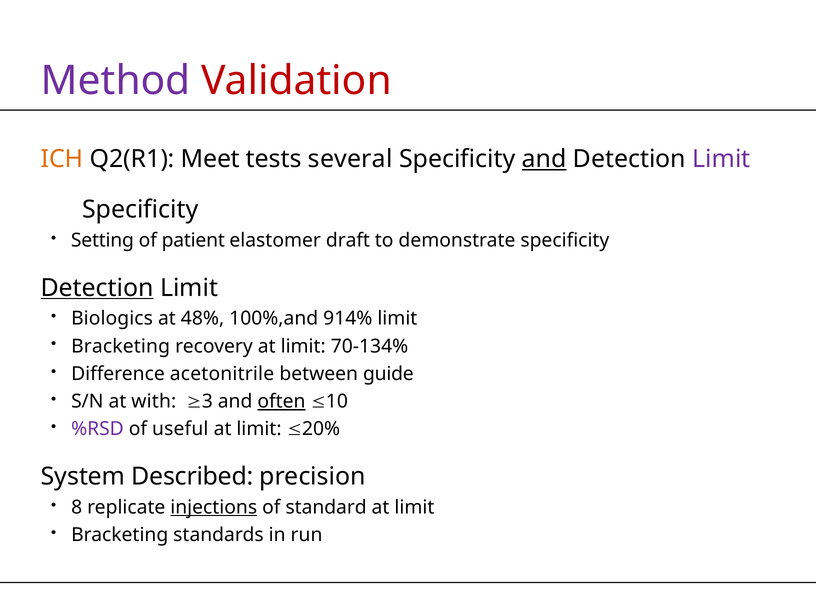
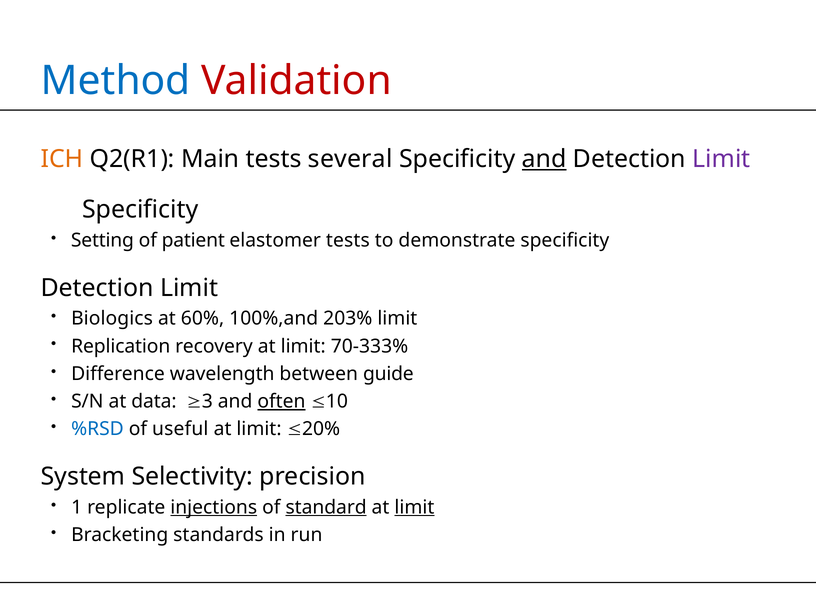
Method colour: purple -> blue (116, 81)
Meet: Meet -> Main (210, 159)
elastomer draft: draft -> tests (348, 240)
Detection underline: present -> none (97, 288)
48%: 48% -> 60% (203, 319)
914%: 914% -> 203% (348, 319)
Bracketing: Bracketing -> Replication (121, 346)
70-134%: 70-134% -> 70-333% (369, 346)
acetonitrile: acetonitrile -> wavelength (222, 374)
with: with -> data (154, 401)
%RSD colour: purple -> blue (97, 429)
Described: Described -> Selectivity (192, 476)
8: 8 -> 1 (77, 507)
standard underline: none -> present (326, 507)
limit underline: none -> present (414, 507)
